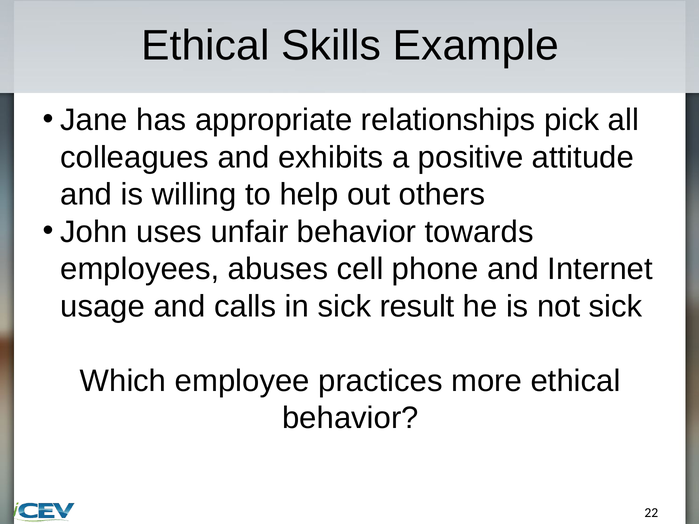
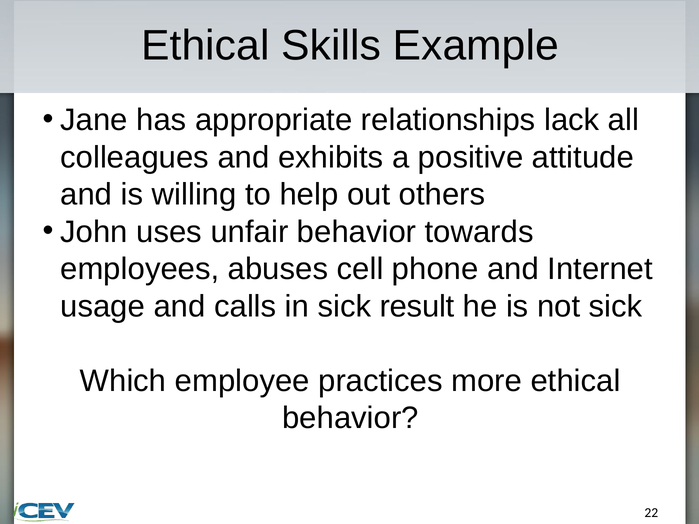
pick: pick -> lack (572, 120)
